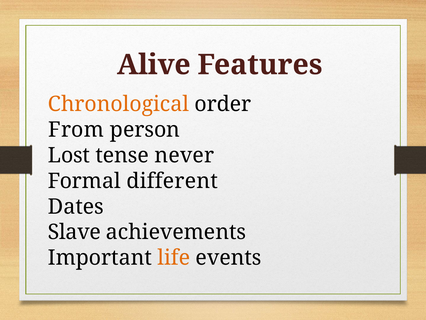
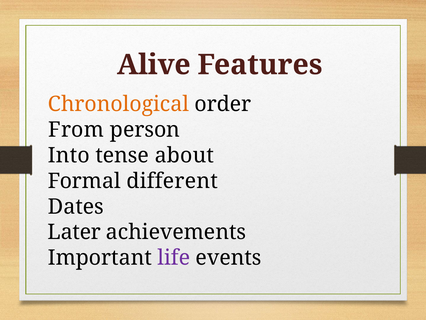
Lost: Lost -> Into (69, 155)
never: never -> about (184, 155)
Slave: Slave -> Later (74, 232)
life colour: orange -> purple (174, 257)
